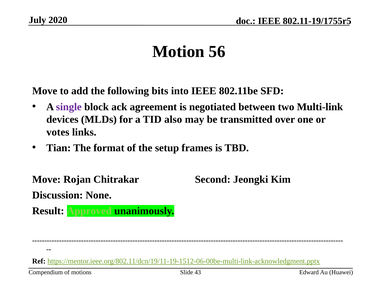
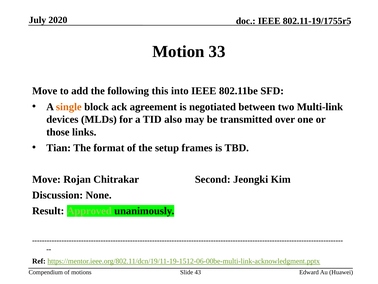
56: 56 -> 33 (217, 52)
bits: bits -> this (160, 91)
single colour: purple -> orange (69, 107)
votes: votes -> those (58, 132)
